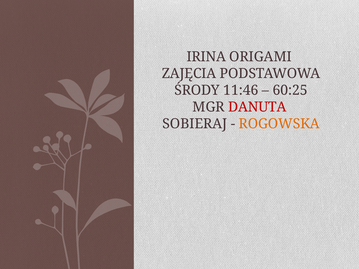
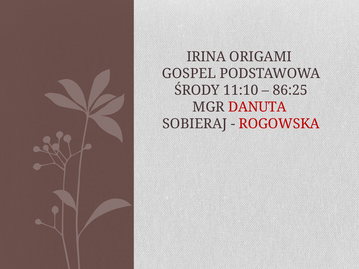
ZAJĘCIA: ZAJĘCIA -> GOSPEL (189, 74)
11:46: 11:46 -> 11:10 (241, 90)
60:25: 60:25 -> 86:25 (290, 90)
ROGOWSKA colour: orange -> red (279, 124)
